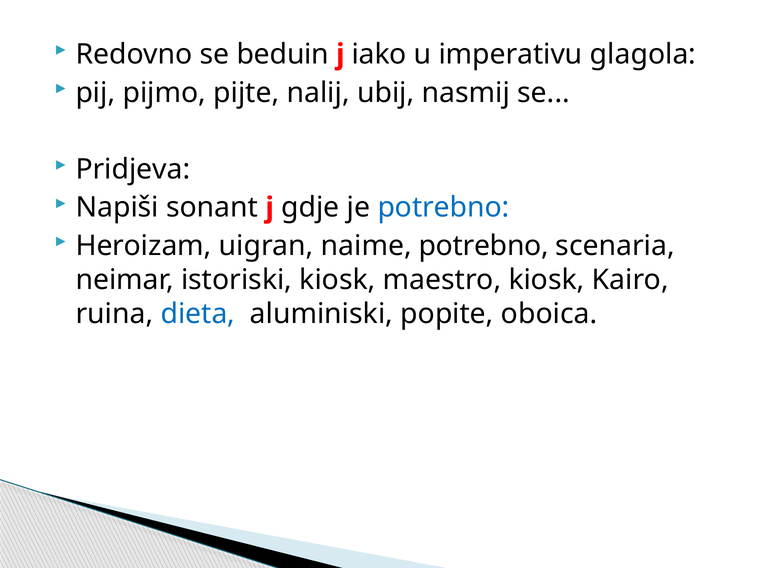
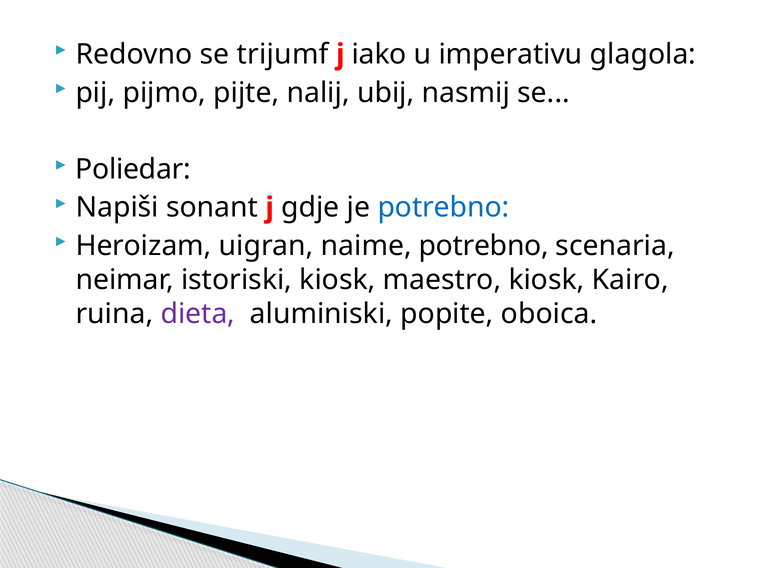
beduin: beduin -> trijumf (283, 54)
Pridjeva: Pridjeva -> Poliedar (133, 169)
dieta colour: blue -> purple (198, 314)
